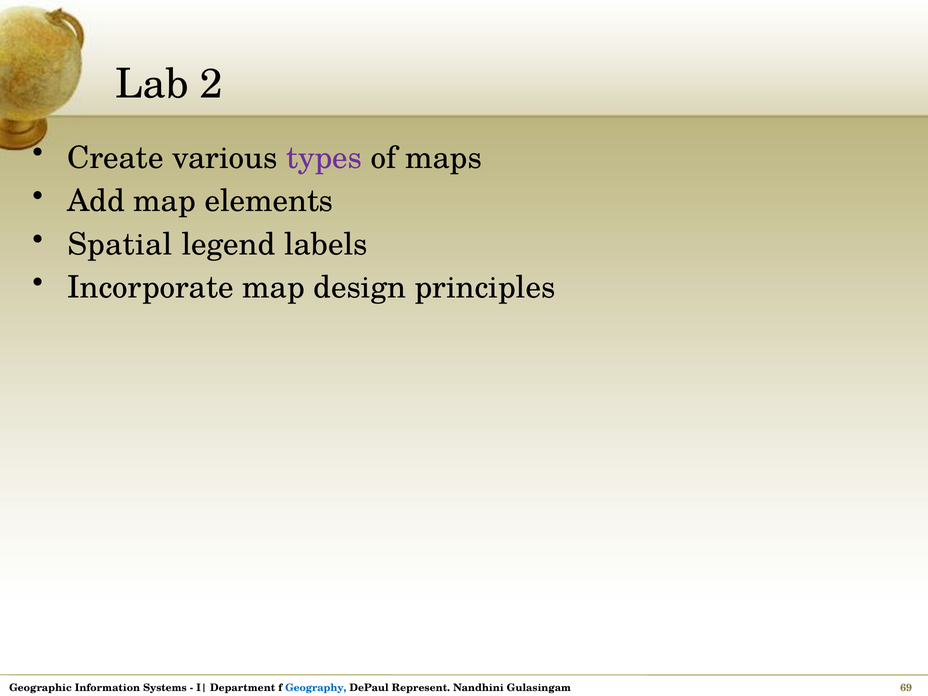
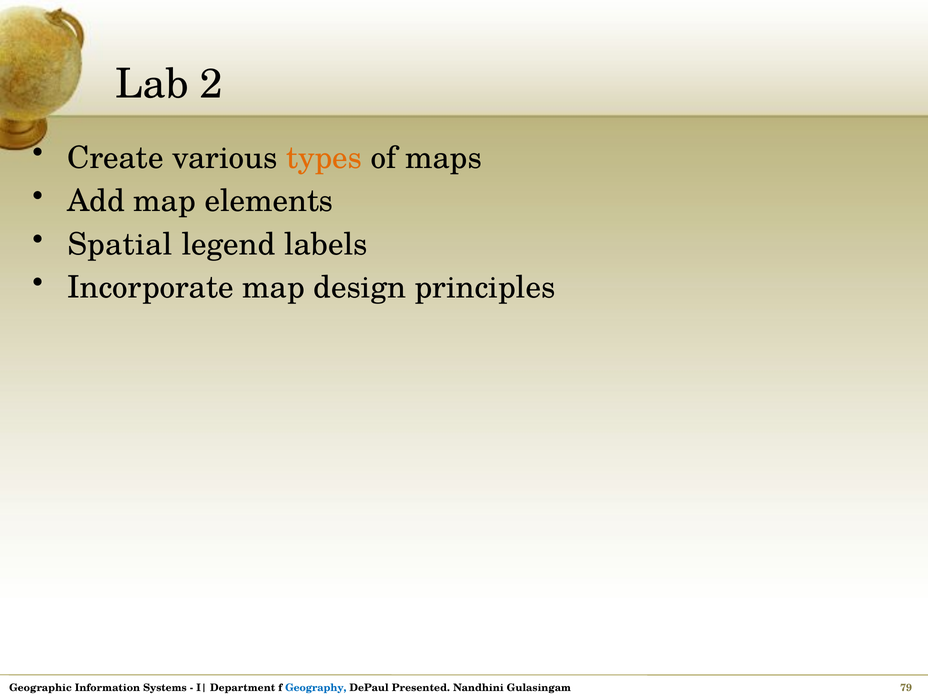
types colour: purple -> orange (324, 158)
Represent: Represent -> Presented (421, 688)
69: 69 -> 79 (906, 688)
